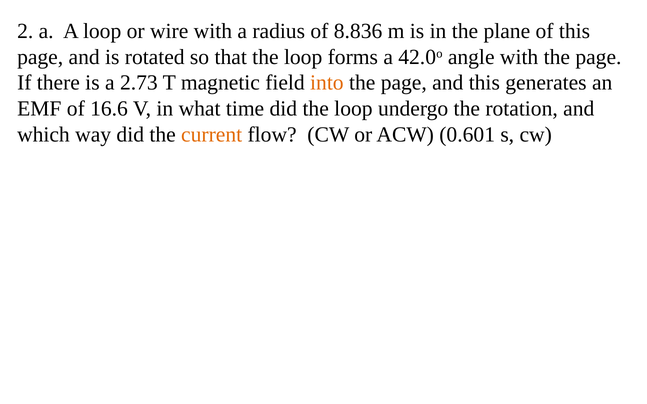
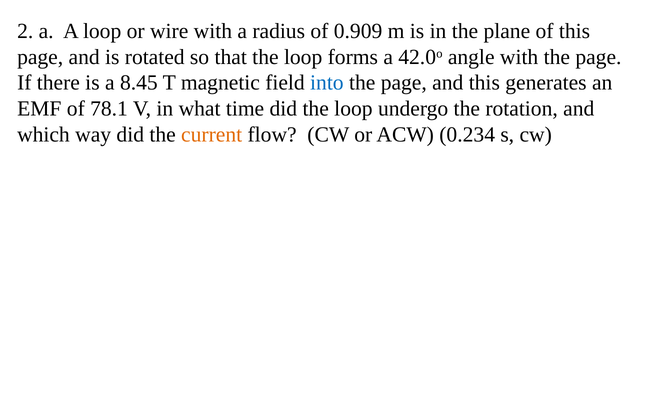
8.836: 8.836 -> 0.909 (358, 31)
2.73: 2.73 -> 8.45 (139, 83)
into colour: orange -> blue (327, 83)
16.6: 16.6 -> 78.1 (109, 109)
0.601: 0.601 -> 0.234 (467, 135)
